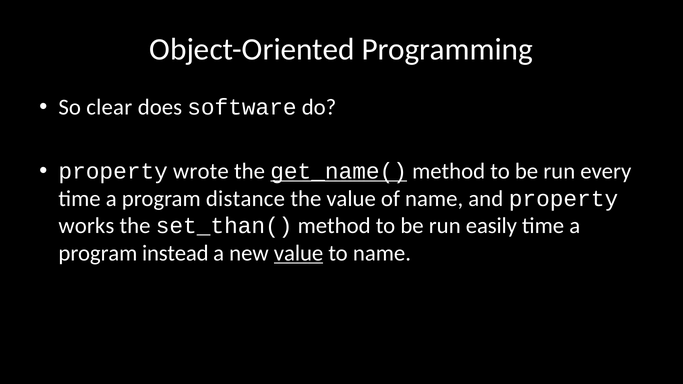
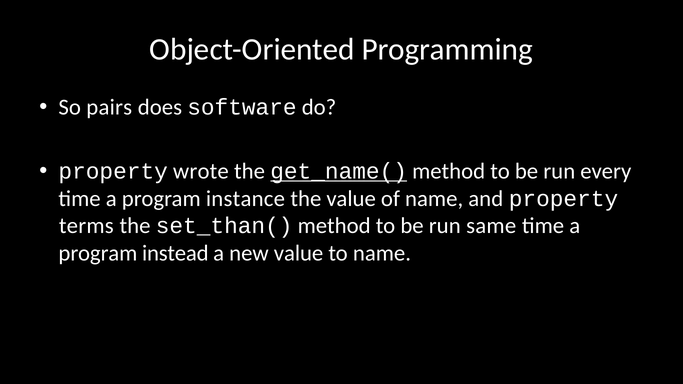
clear: clear -> pairs (109, 107)
distance: distance -> instance (245, 199)
works: works -> terms (86, 226)
easily: easily -> same (491, 226)
value underline: present -> none (299, 253)
